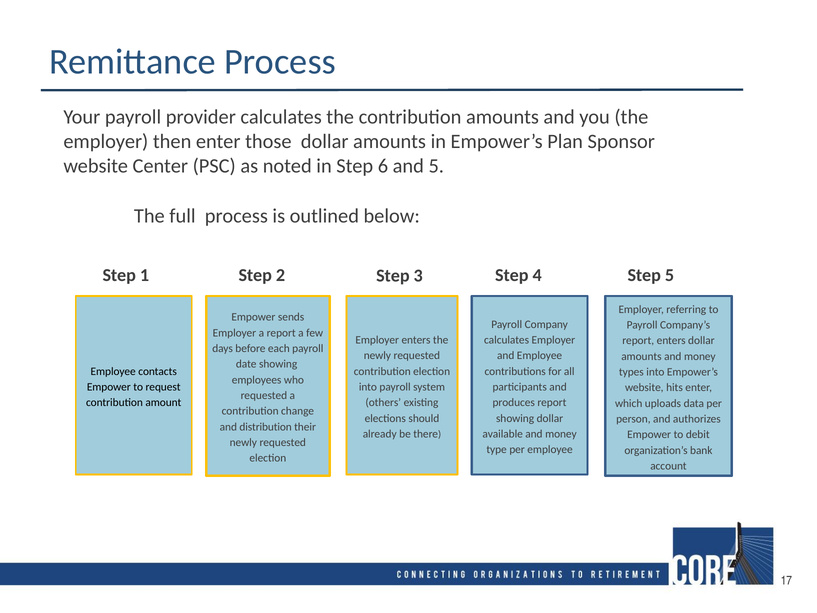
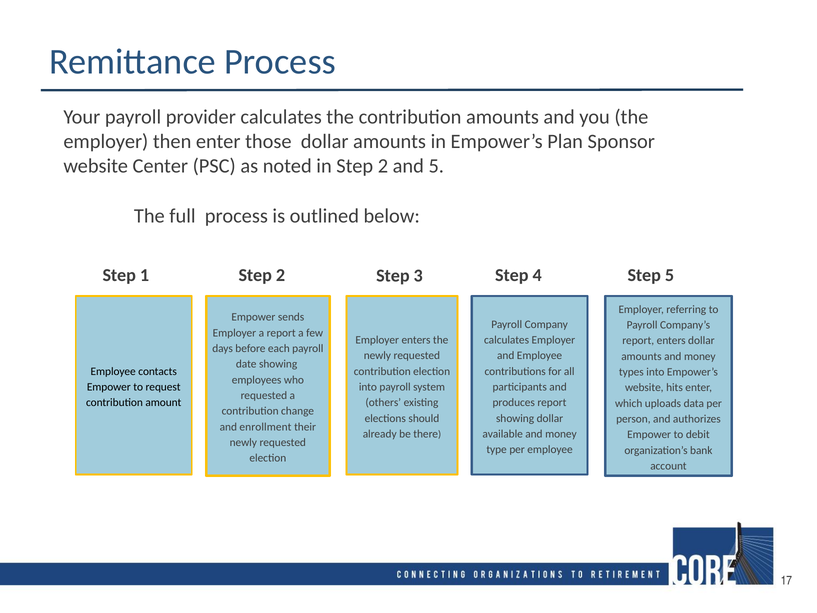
in Step 6: 6 -> 2 (383, 166)
distribution: distribution -> enrollment (265, 427)
